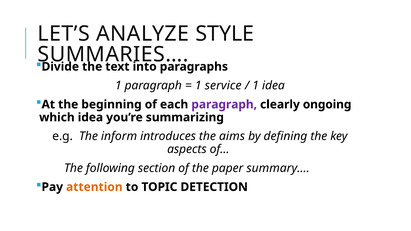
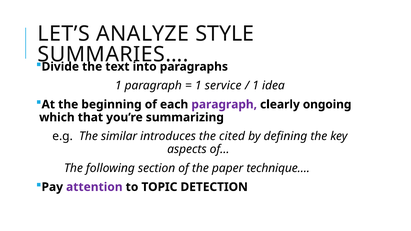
which idea: idea -> that (90, 117)
inform: inform -> similar (119, 136)
aims: aims -> cited (232, 136)
summary…: summary… -> technique… (278, 168)
attention colour: orange -> purple (94, 187)
